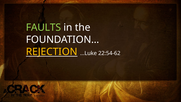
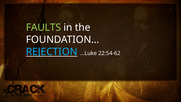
REJECTION colour: yellow -> light blue (52, 52)
